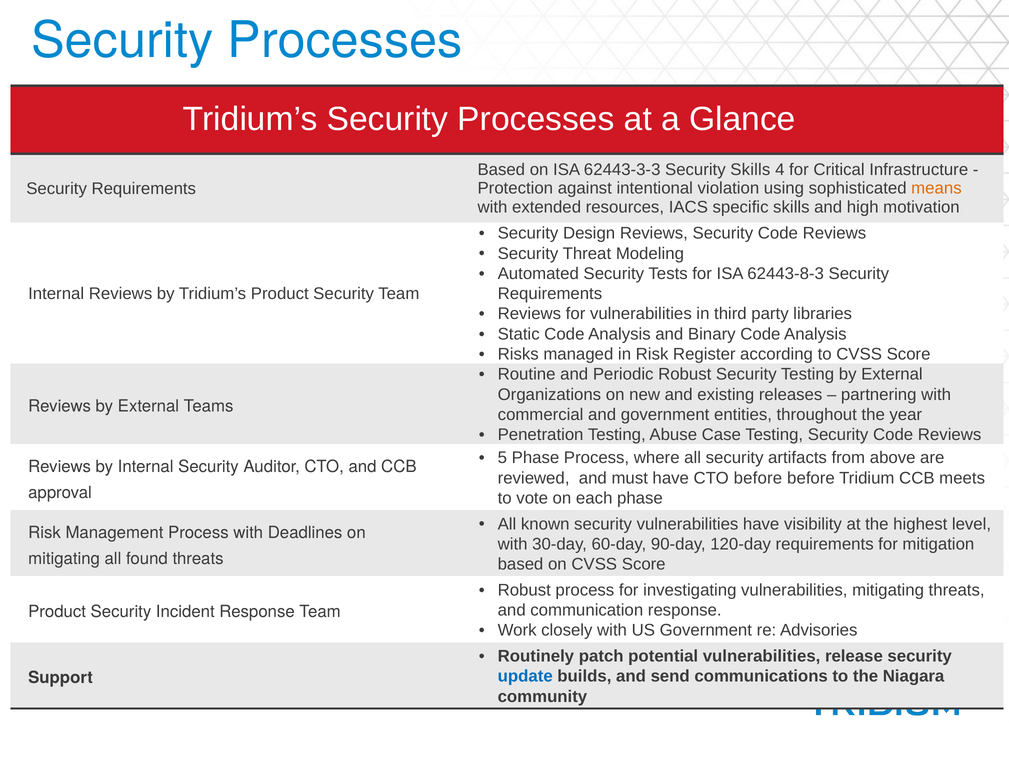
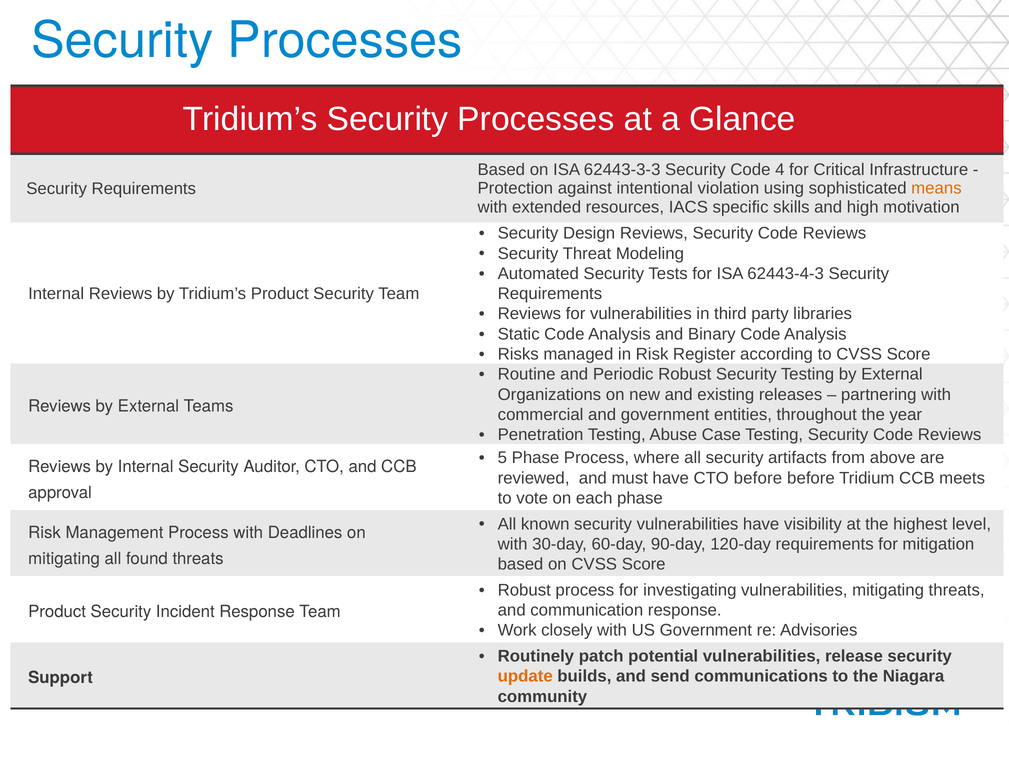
62443-3-3 Security Skills: Skills -> Code (750, 169)
62443-8-3: 62443-8-3 -> 62443-4-3 (786, 274)
update colour: blue -> orange (525, 676)
